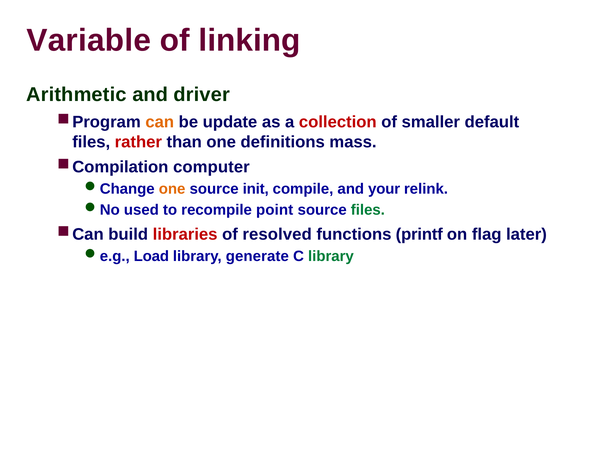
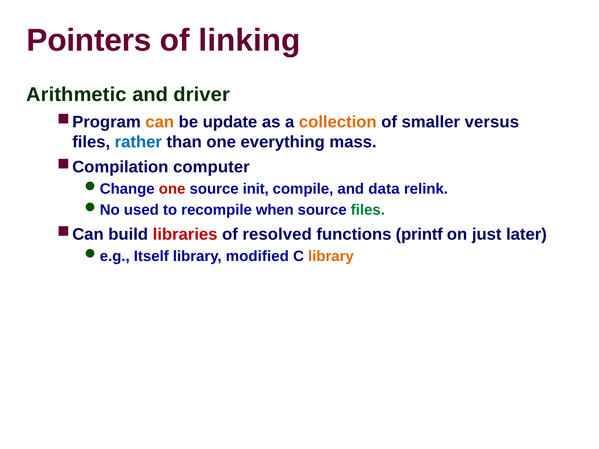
Variable: Variable -> Pointers (89, 41)
collection colour: red -> orange (338, 122)
default: default -> versus (492, 122)
rather colour: red -> blue (138, 142)
definitions: definitions -> everything (283, 142)
one colour: orange -> red (172, 189)
your: your -> data (384, 189)
point: point -> when (275, 210)
flag: flag -> just (487, 234)
Load: Load -> Itself (151, 256)
generate: generate -> modified (257, 256)
library colour: green -> orange (331, 256)
